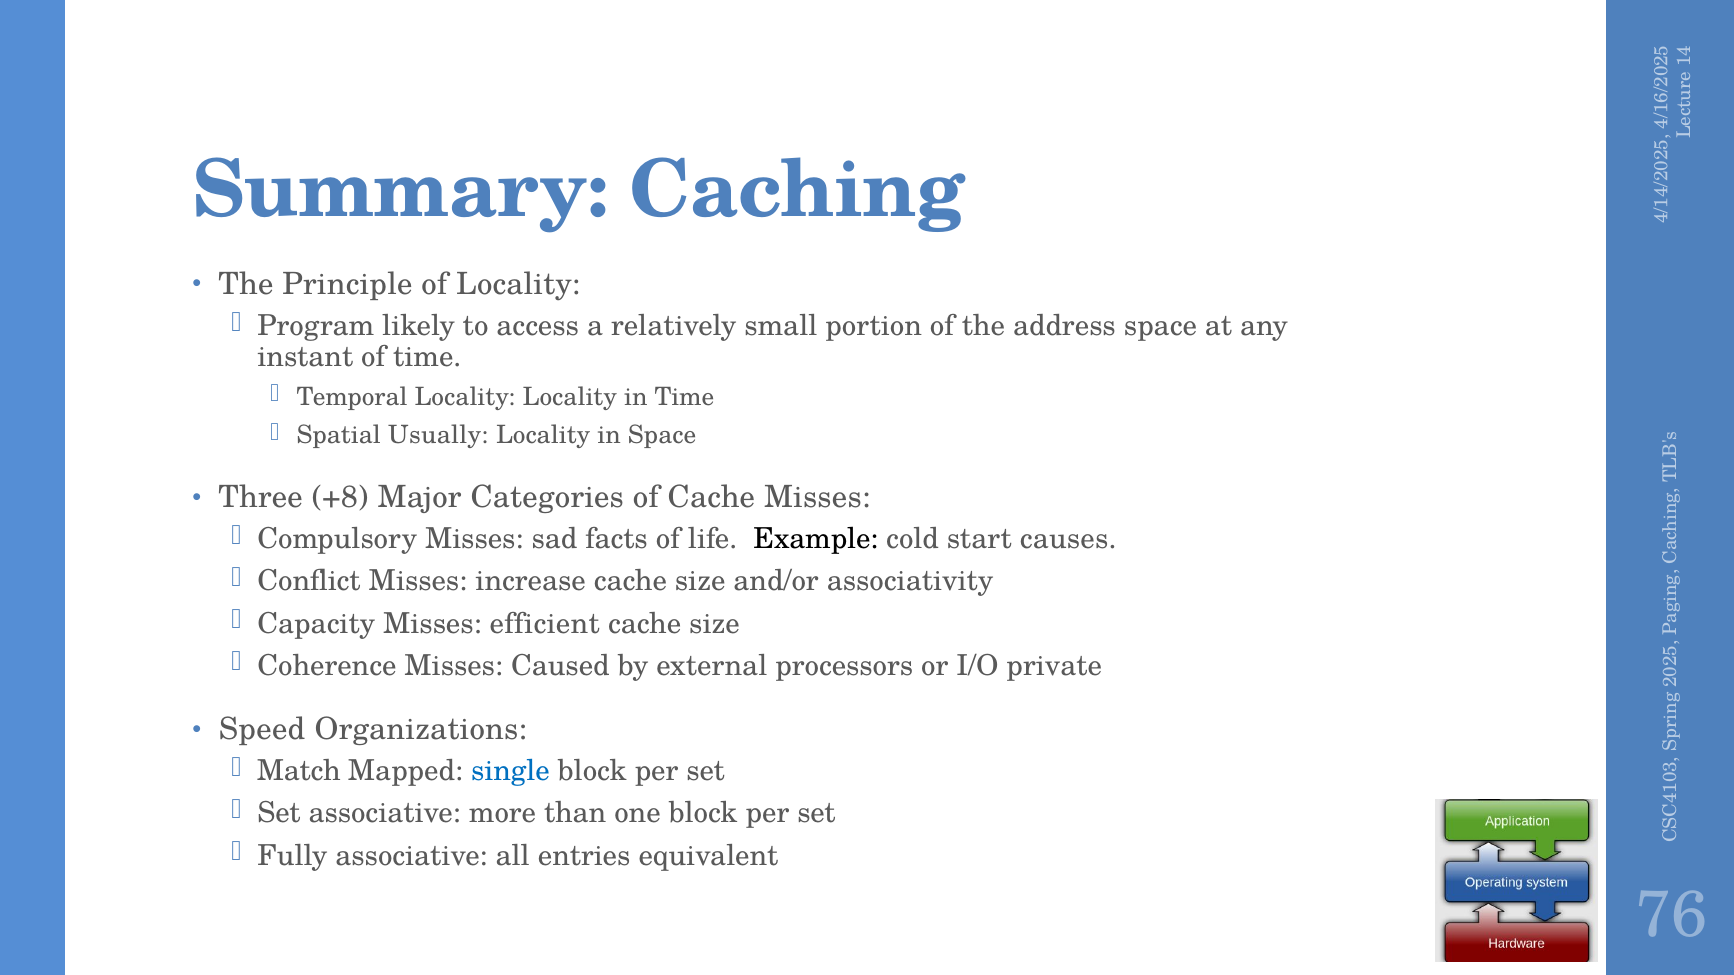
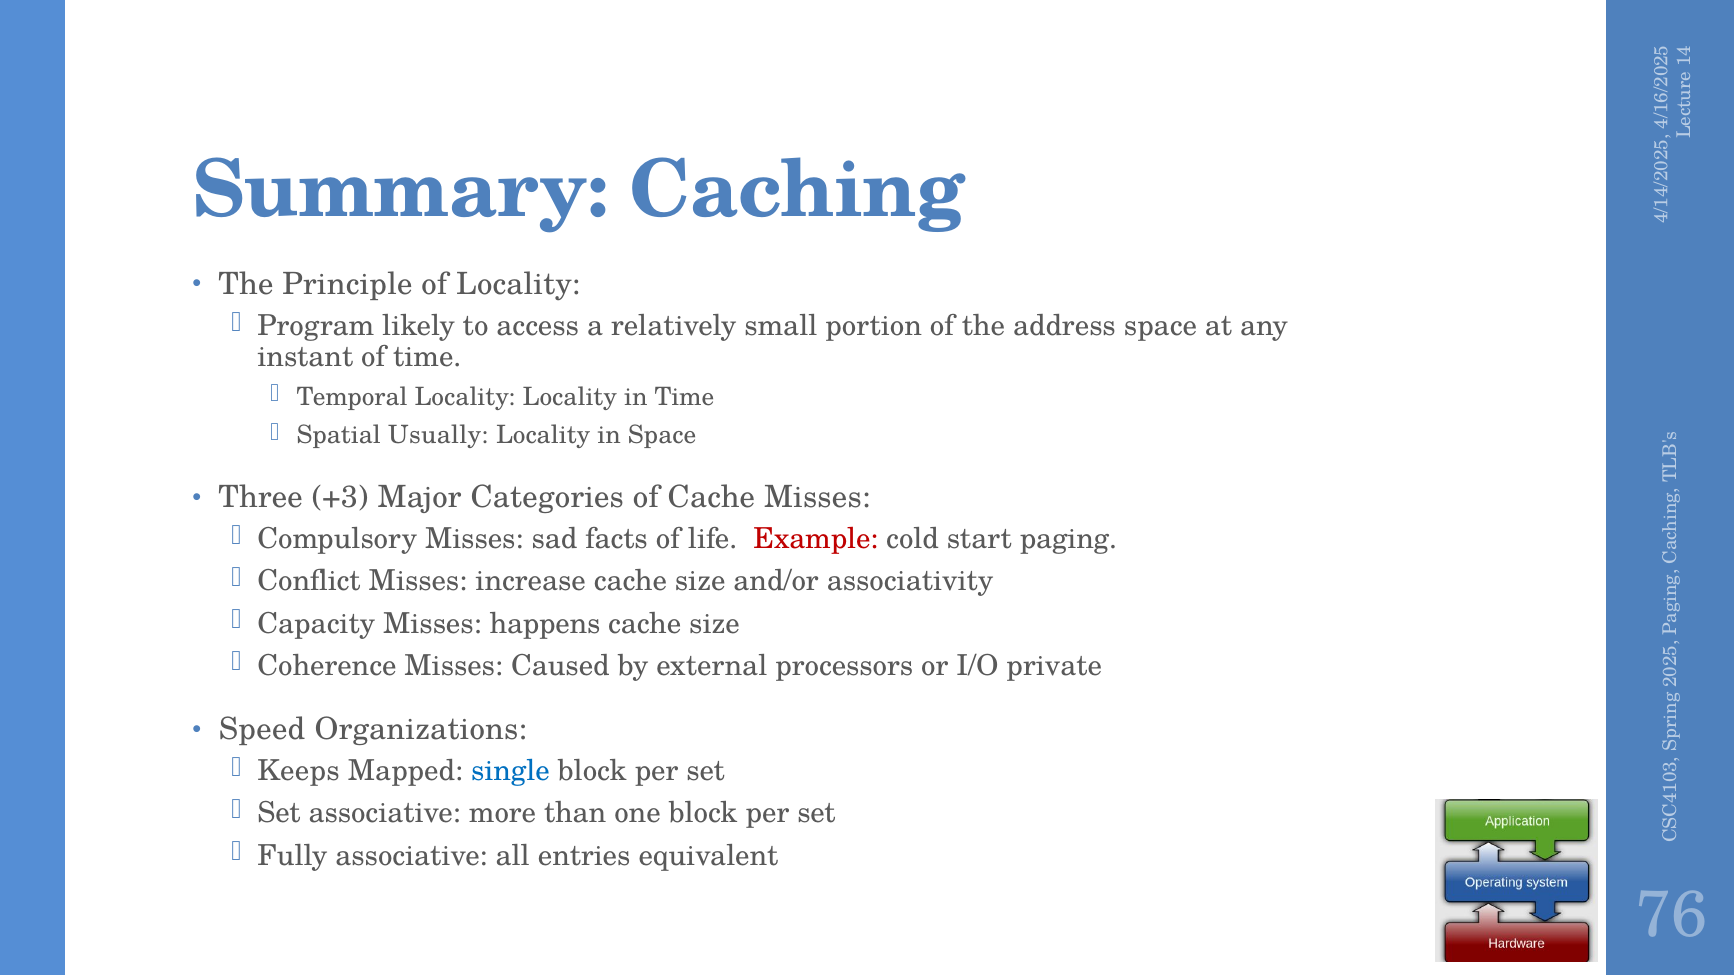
+8: +8 -> +3 (340, 498)
Example colour: black -> red (816, 540)
causes: causes -> paging (1068, 540)
efficient: efficient -> happens (545, 624)
Match: Match -> Keeps (299, 772)
